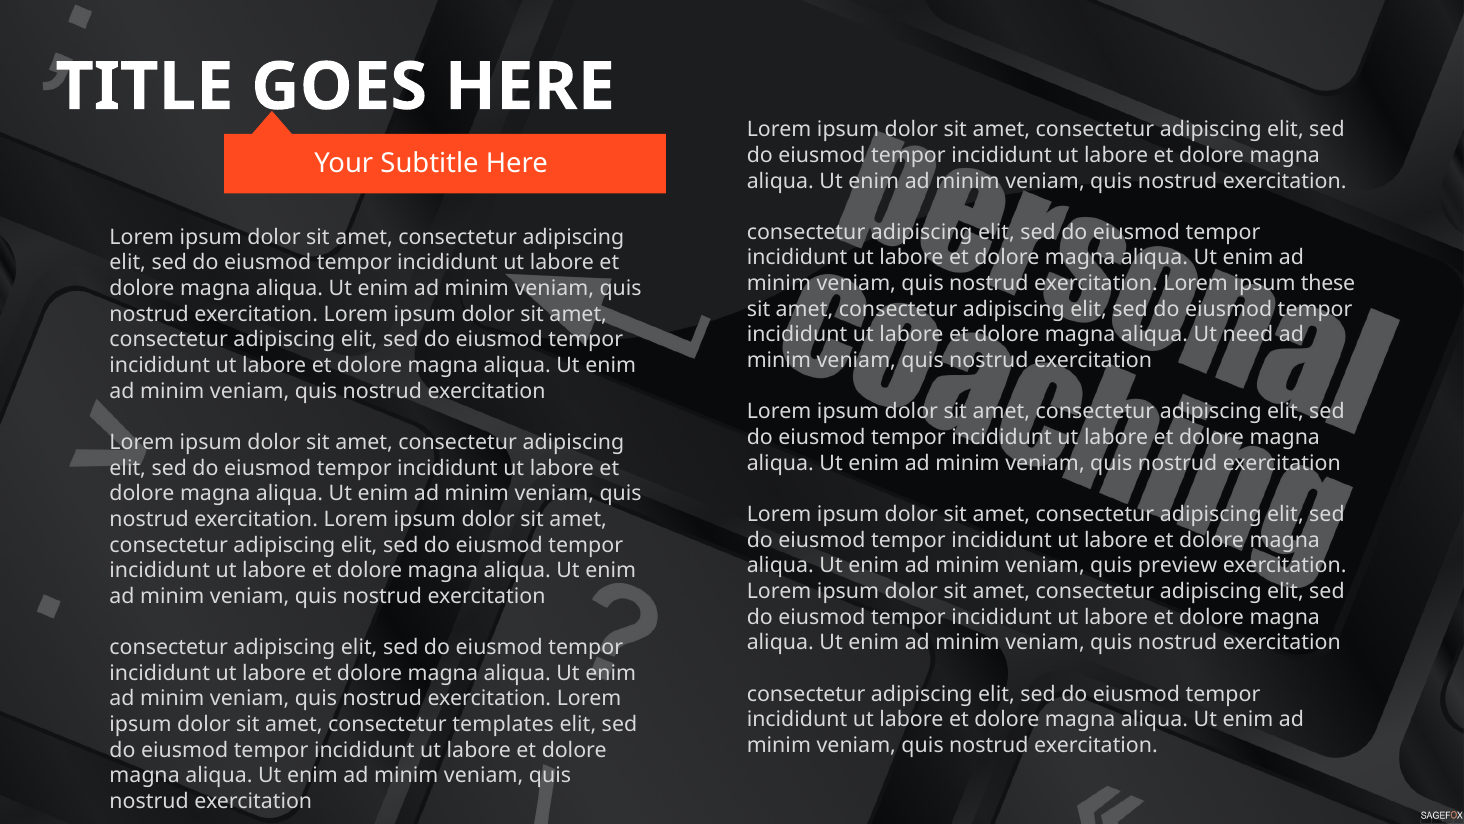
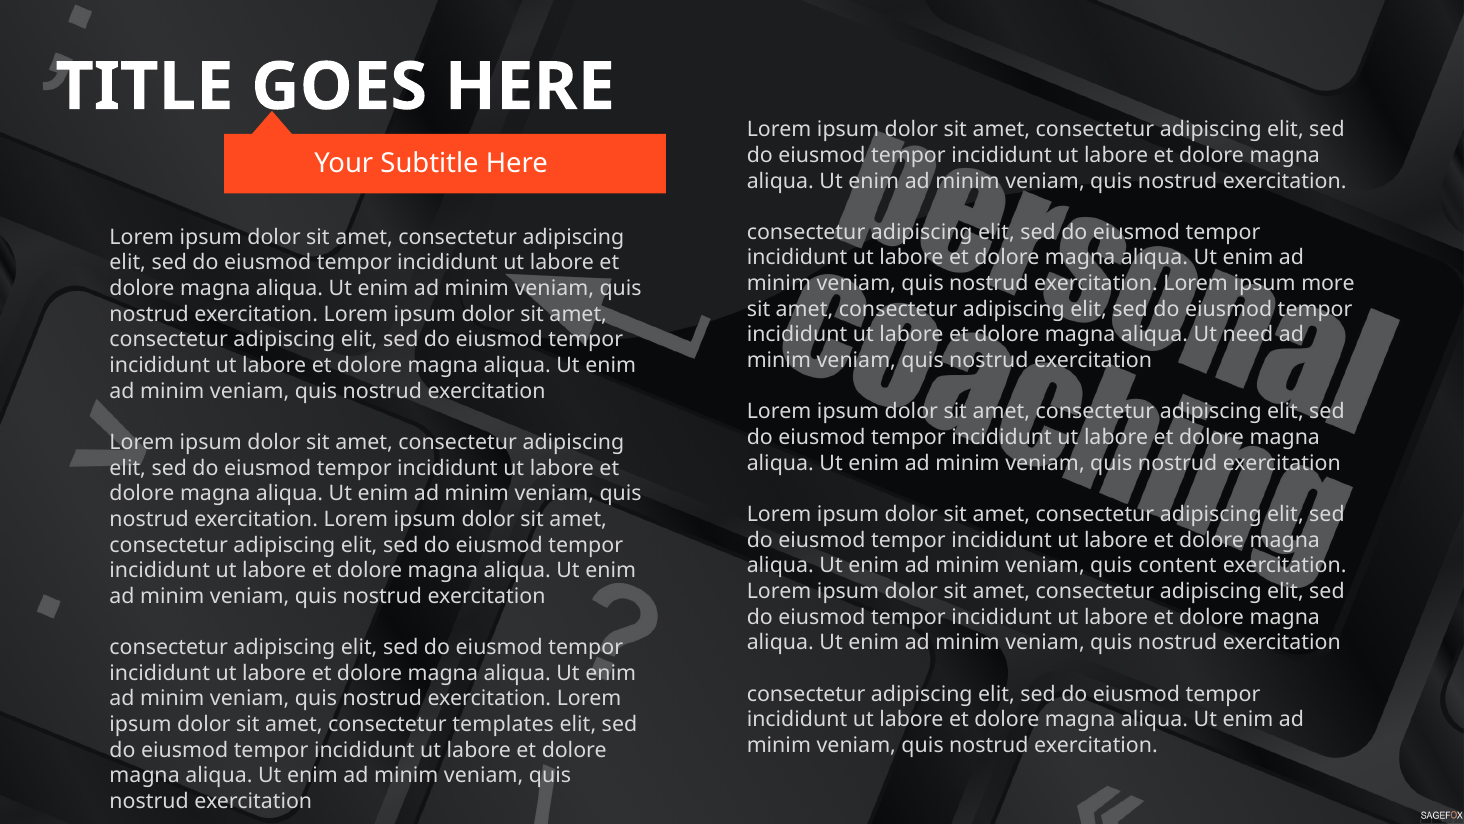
these: these -> more (1328, 283)
preview: preview -> content (1178, 565)
